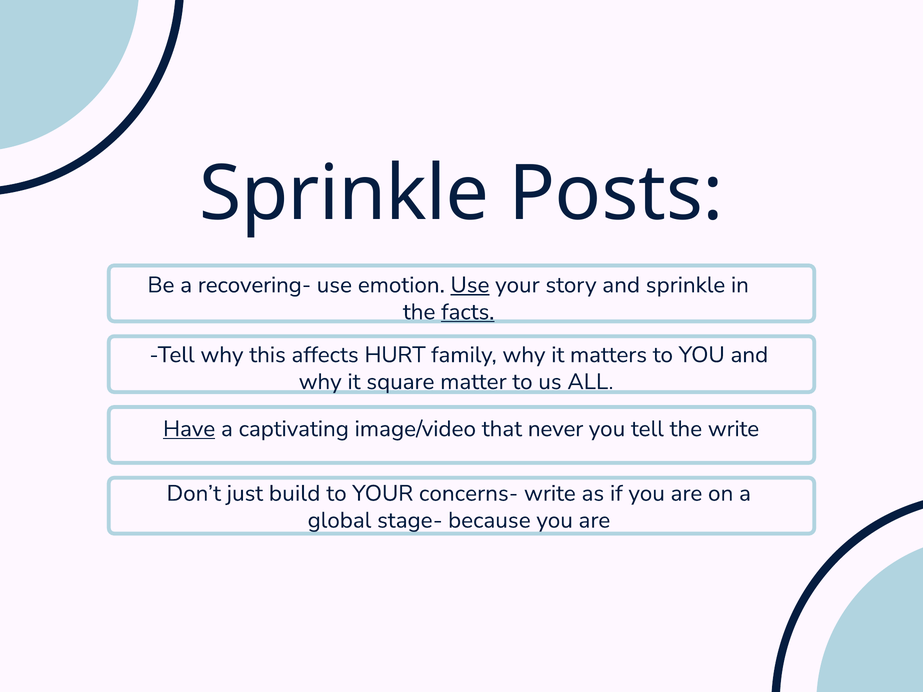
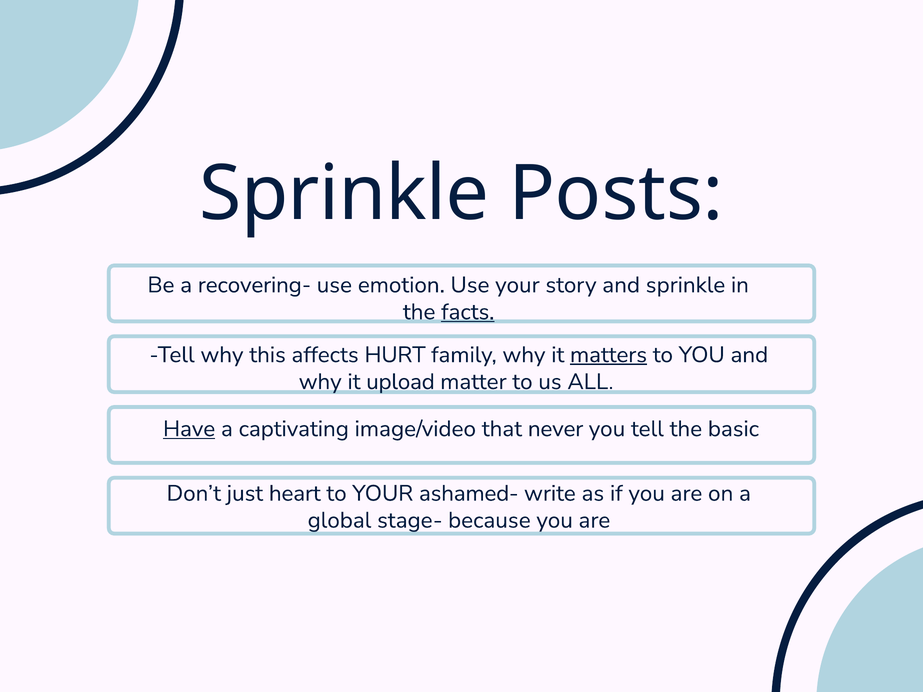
Use underline: present -> none (470, 285)
matters underline: none -> present (609, 355)
square: square -> upload (400, 382)
the write: write -> basic (733, 429)
build: build -> heart (295, 493)
concerns-: concerns- -> ashamed- (469, 493)
